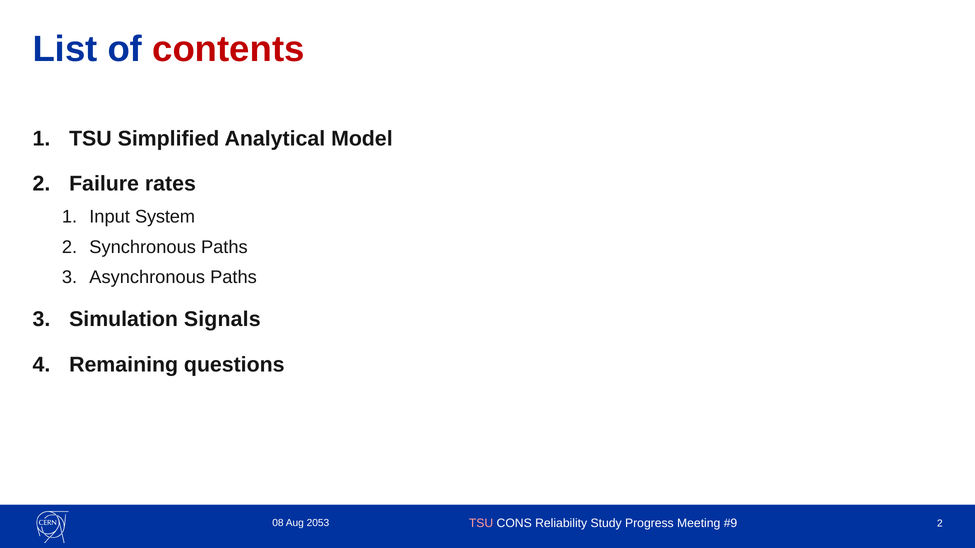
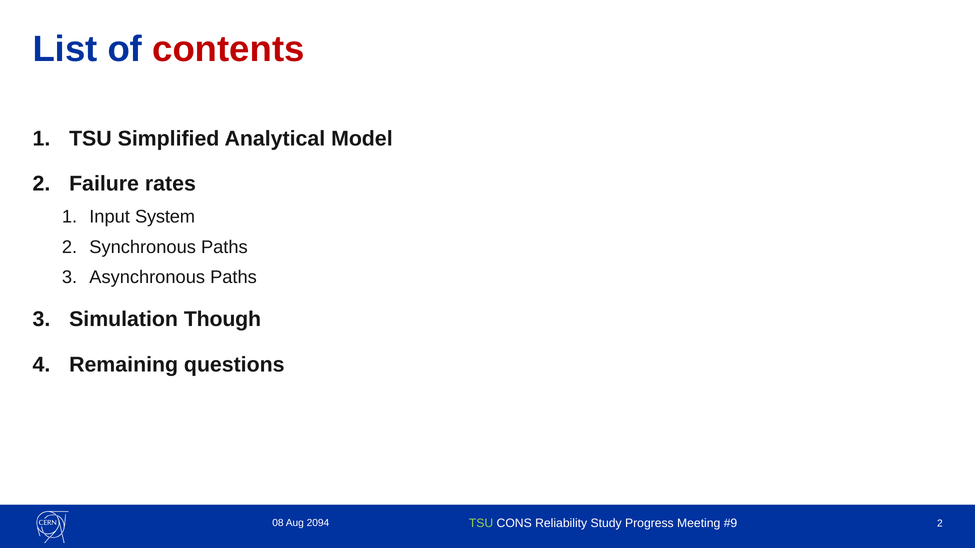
Signals: Signals -> Though (222, 320)
TSU colour: pink -> light green (481, 524)
2053: 2053 -> 2094 (318, 523)
